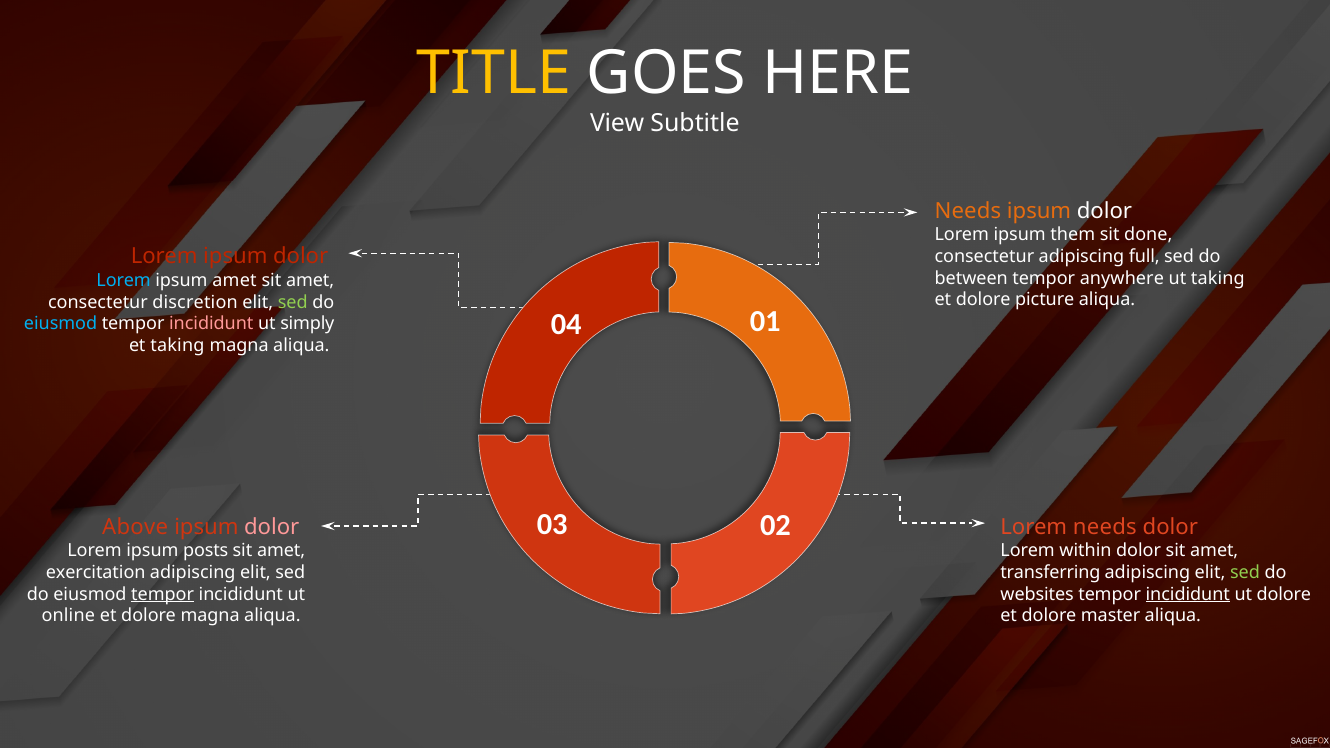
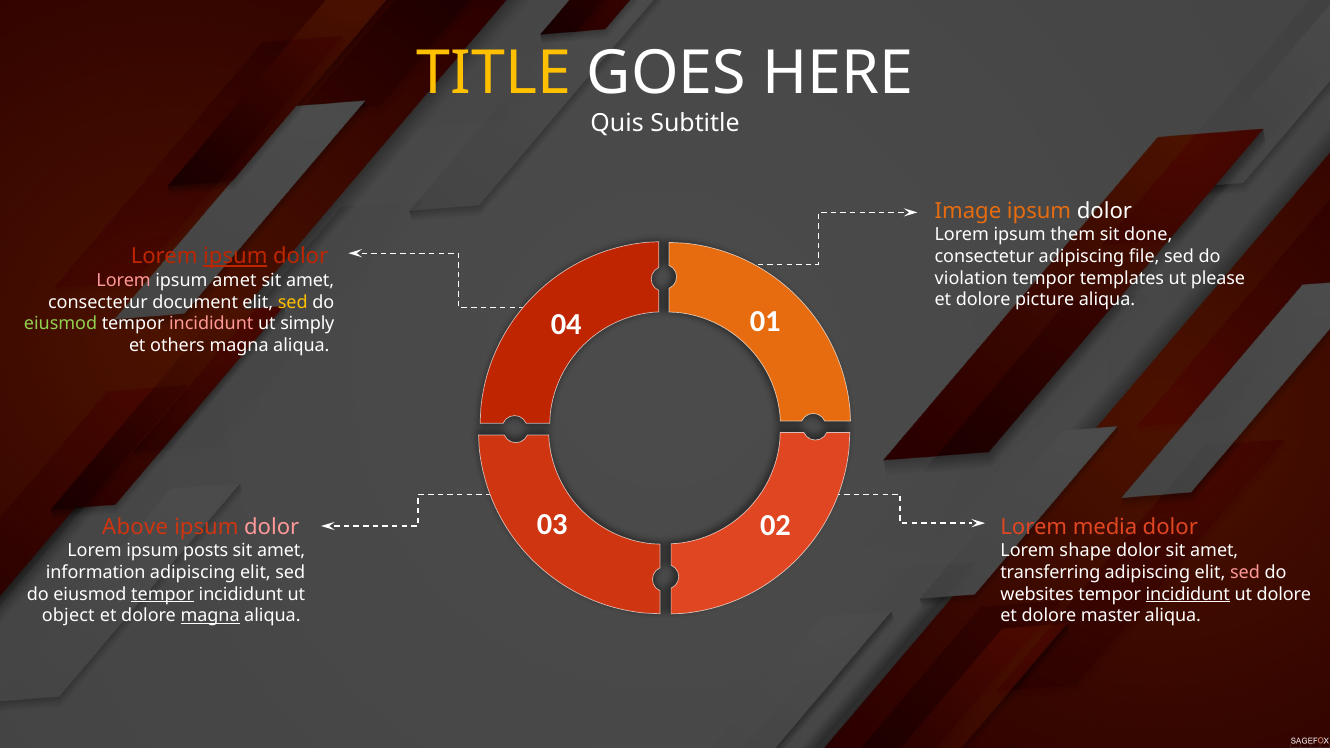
View: View -> Quis (617, 123)
Needs: Needs -> Image (968, 211)
ipsum underline: none -> present (235, 257)
full: full -> file (1144, 257)
between: between -> violation (971, 278)
anywhere: anywhere -> templates (1122, 278)
ut taking: taking -> please (1218, 278)
Lorem colour: light blue -> pink (124, 280)
discretion: discretion -> document (195, 302)
sed colour: light green -> yellow (293, 302)
eiusmod colour: light blue -> light green (61, 324)
et taking: taking -> others (178, 345)
Lorem needs: needs -> media (1105, 527)
within: within -> shape (1085, 551)
exercitation: exercitation -> information (96, 573)
sed colour: light green -> pink (1245, 573)
online: online -> object (68, 616)
magna underline: none -> present (210, 616)
